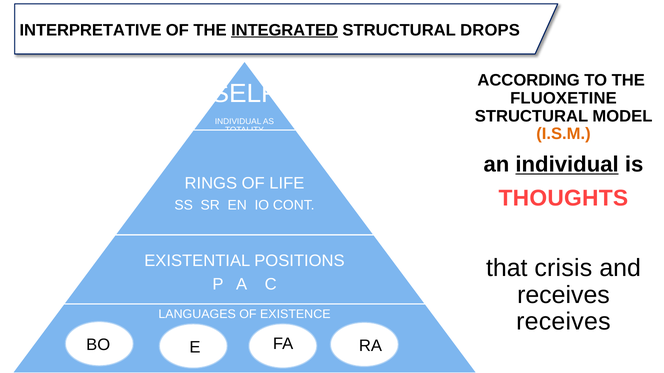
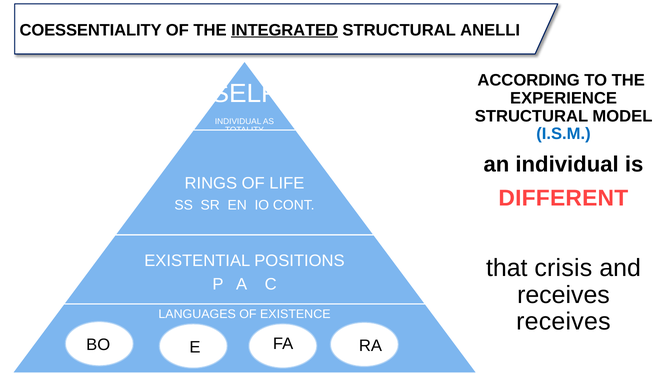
INTERPRETATIVE: INTERPRETATIVE -> COESSENTIALITY (91, 30)
STRUCTURAL DROPS: DROPS -> ANELLI (490, 30)
FLUOXETINE: FLUOXETINE -> EXPERIENCE (564, 98)
I.S.M colour: orange -> blue (563, 134)
individual underline: present -> none (567, 165)
THOUGHTS: THOUGHTS -> DIFFERENT (563, 199)
